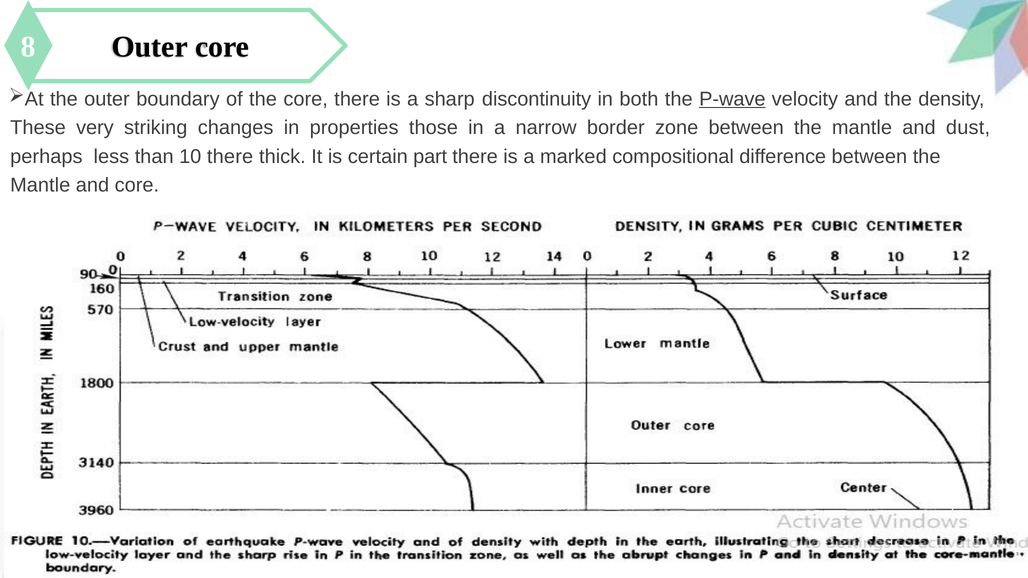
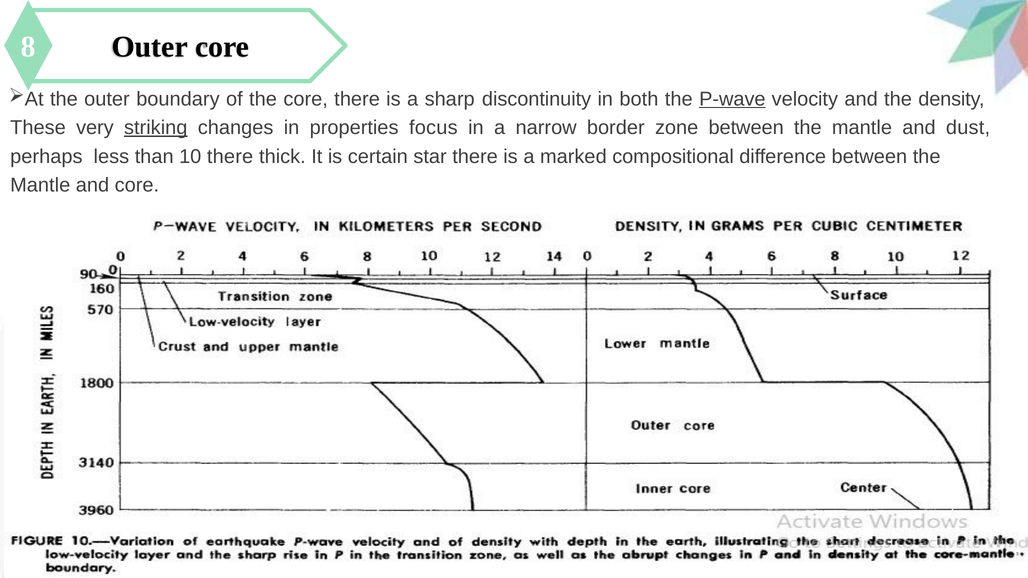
striking underline: none -> present (156, 128)
those: those -> focus (433, 128)
part: part -> star (430, 157)
